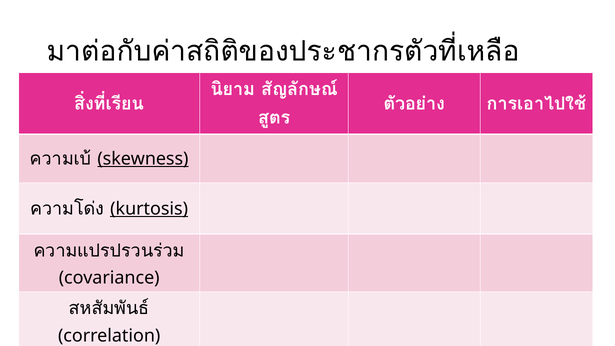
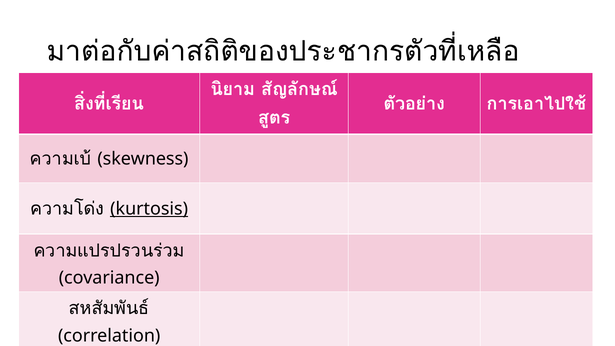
skewness underline: present -> none (143, 159)
